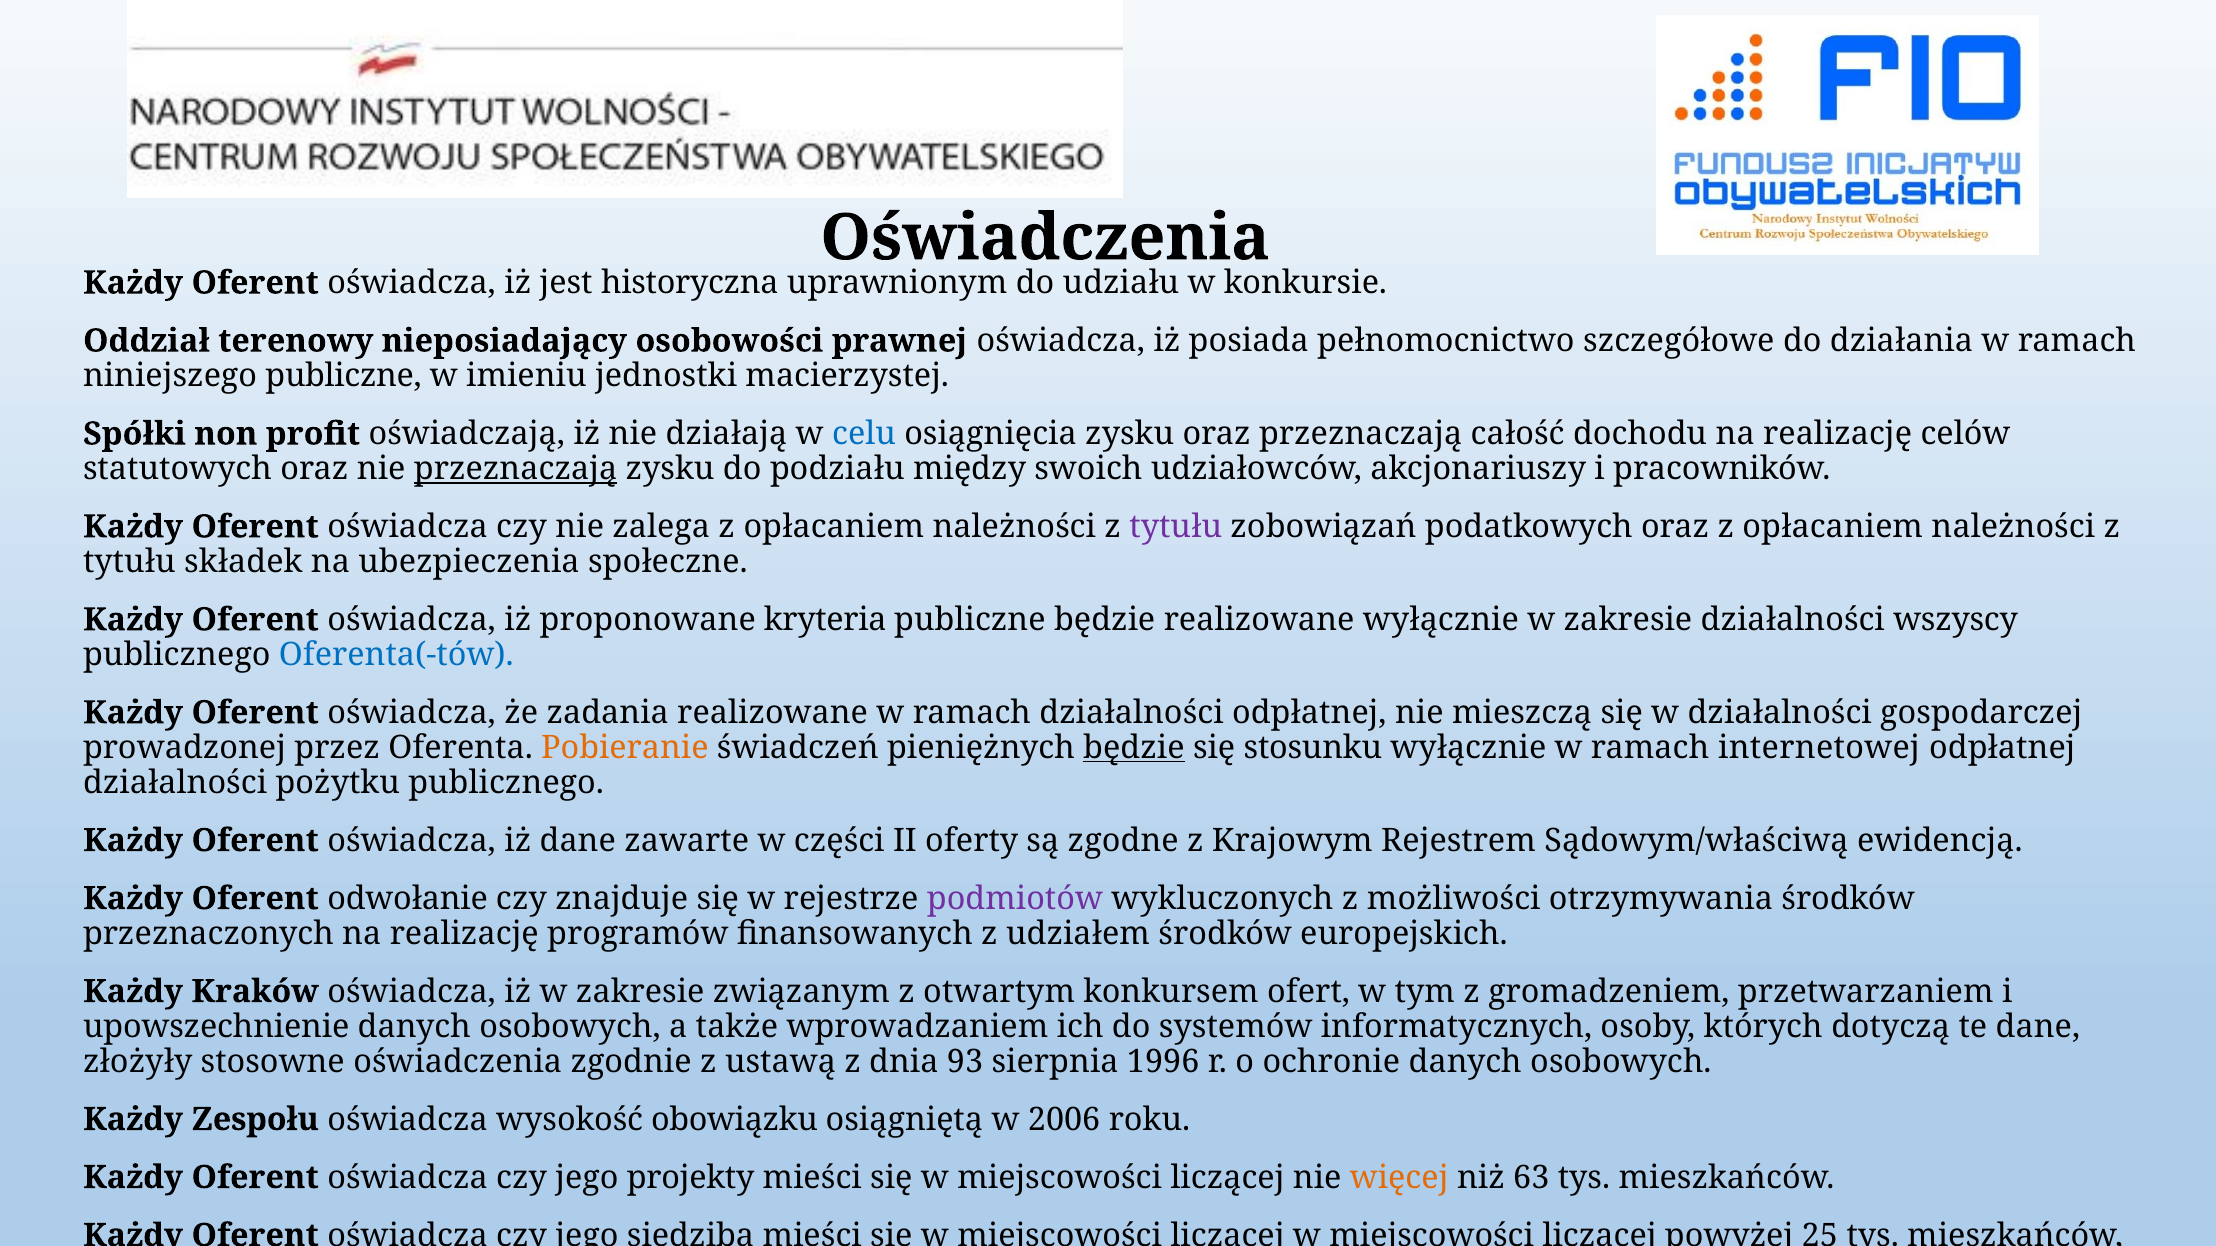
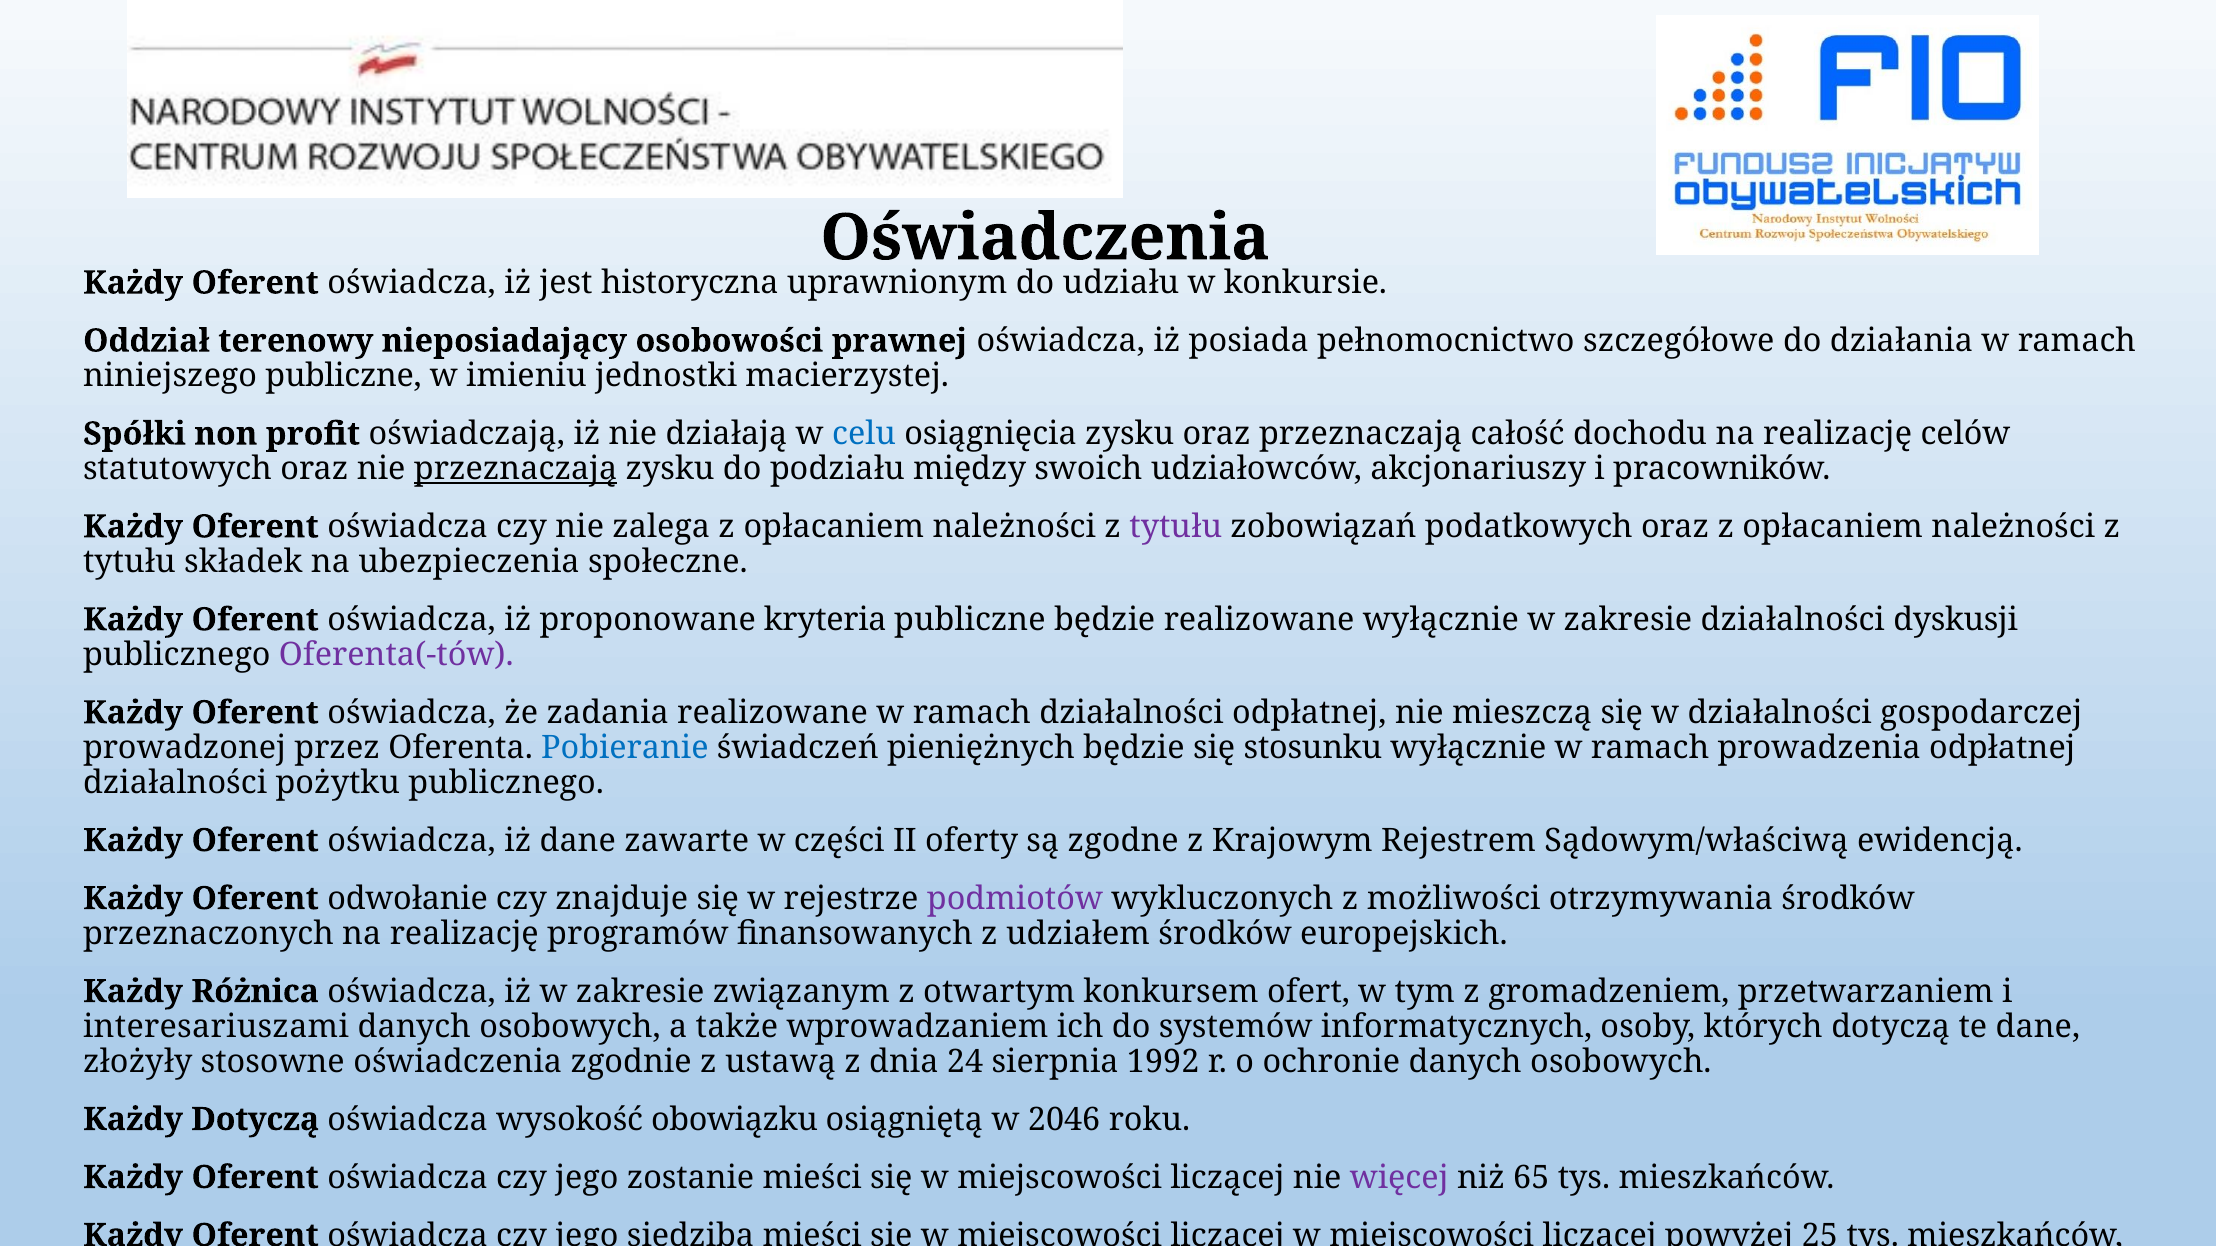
wszyscy: wszyscy -> dyskusji (1956, 620)
Oferenta(-tów colour: blue -> purple (396, 655)
Pobieranie colour: orange -> blue (625, 748)
będzie underline: present -> none (1134, 748)
internetowej: internetowej -> prowadzenia (1819, 748)
Kraków: Kraków -> Różnica (255, 992)
upowszechnienie: upowszechnienie -> interesariuszami (216, 1027)
93: 93 -> 24 (965, 1062)
1996: 1996 -> 1992 (1163, 1062)
Każdy Zespołu: Zespołu -> Dotyczą (255, 1120)
2006: 2006 -> 2046 (1064, 1120)
projekty: projekty -> zostanie (691, 1178)
więcej colour: orange -> purple (1399, 1178)
63: 63 -> 65 (1531, 1178)
